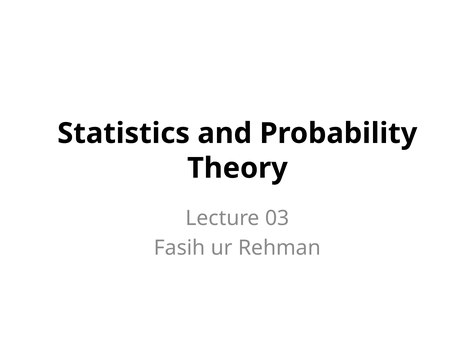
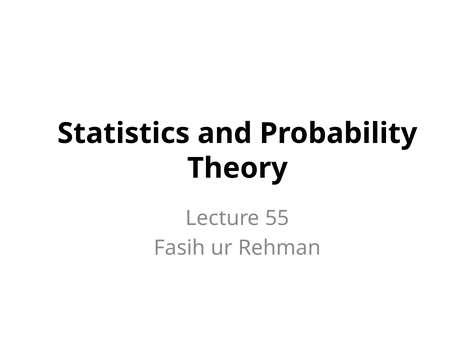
03: 03 -> 55 (277, 218)
